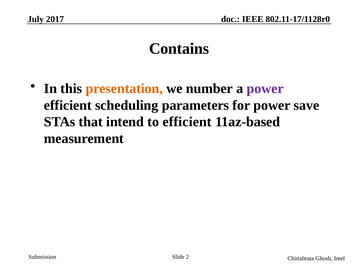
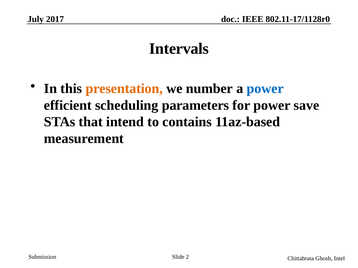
Contains: Contains -> Intervals (179, 49)
power colour: purple -> blue (265, 89)
to efficient: efficient -> contains (187, 122)
